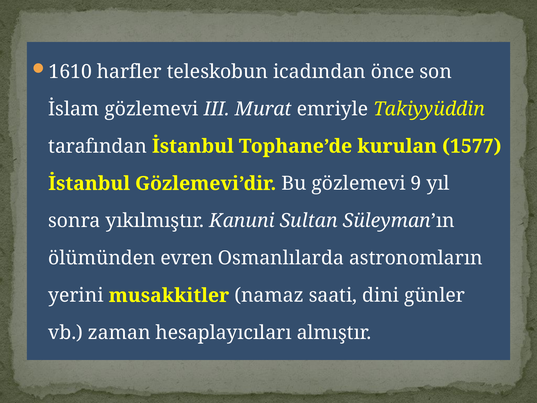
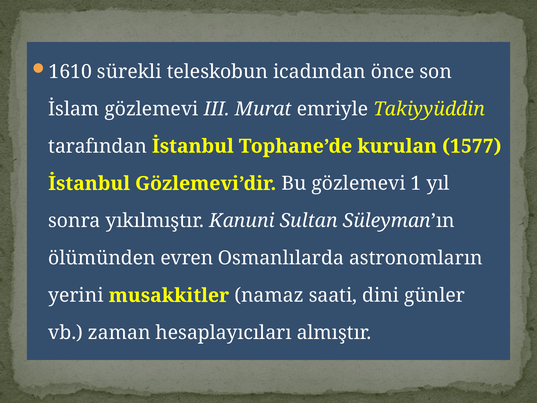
harfler: harfler -> sürekli (129, 72)
9: 9 -> 1 (416, 183)
